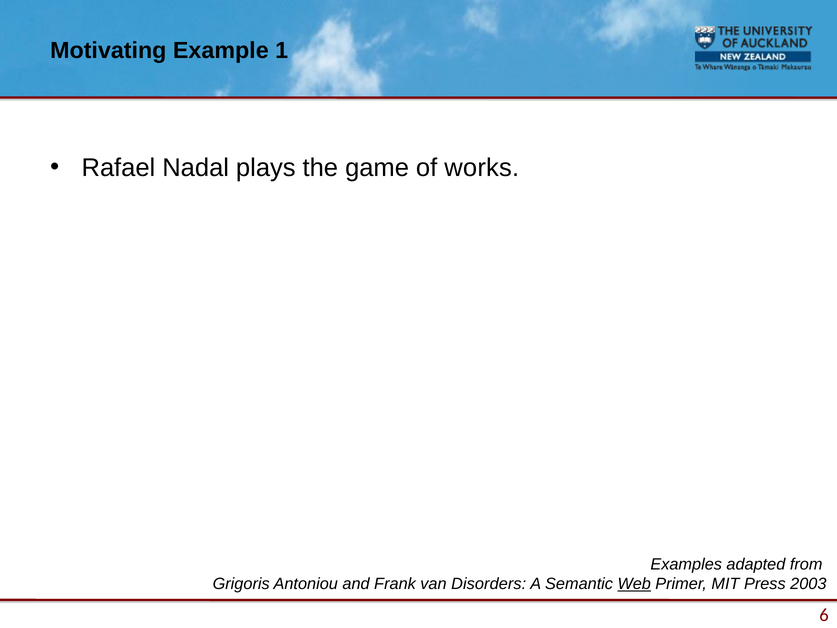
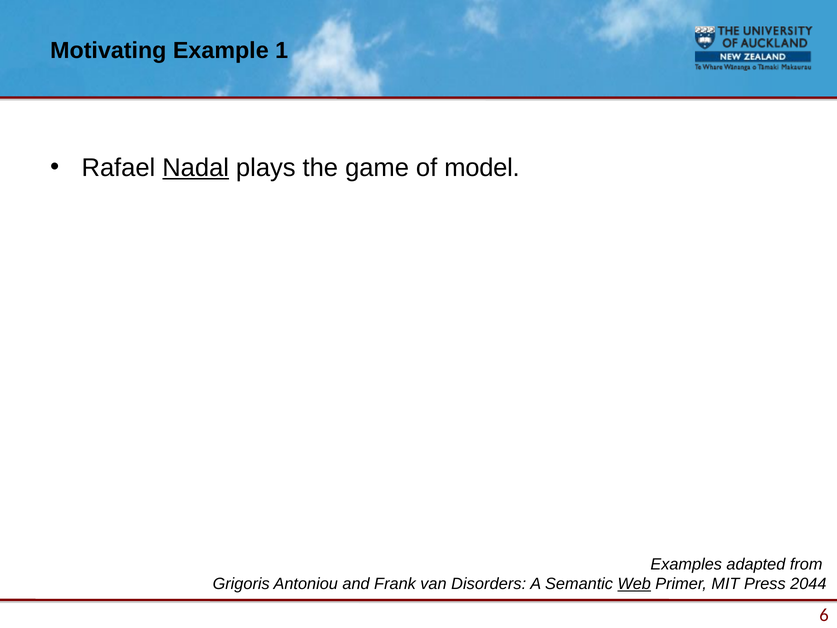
Nadal underline: none -> present (196, 168)
works: works -> model (482, 168)
2003: 2003 -> 2044 (808, 584)
